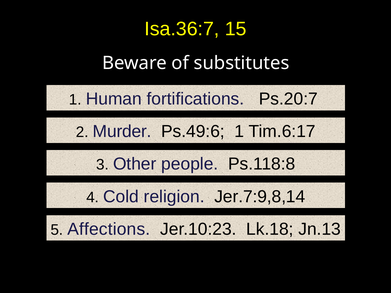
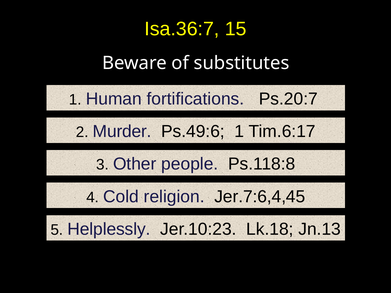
Jer.7:9,8,14: Jer.7:9,8,14 -> Jer.7:6,4,45 (260, 197)
Affections: Affections -> Helplessly (109, 229)
